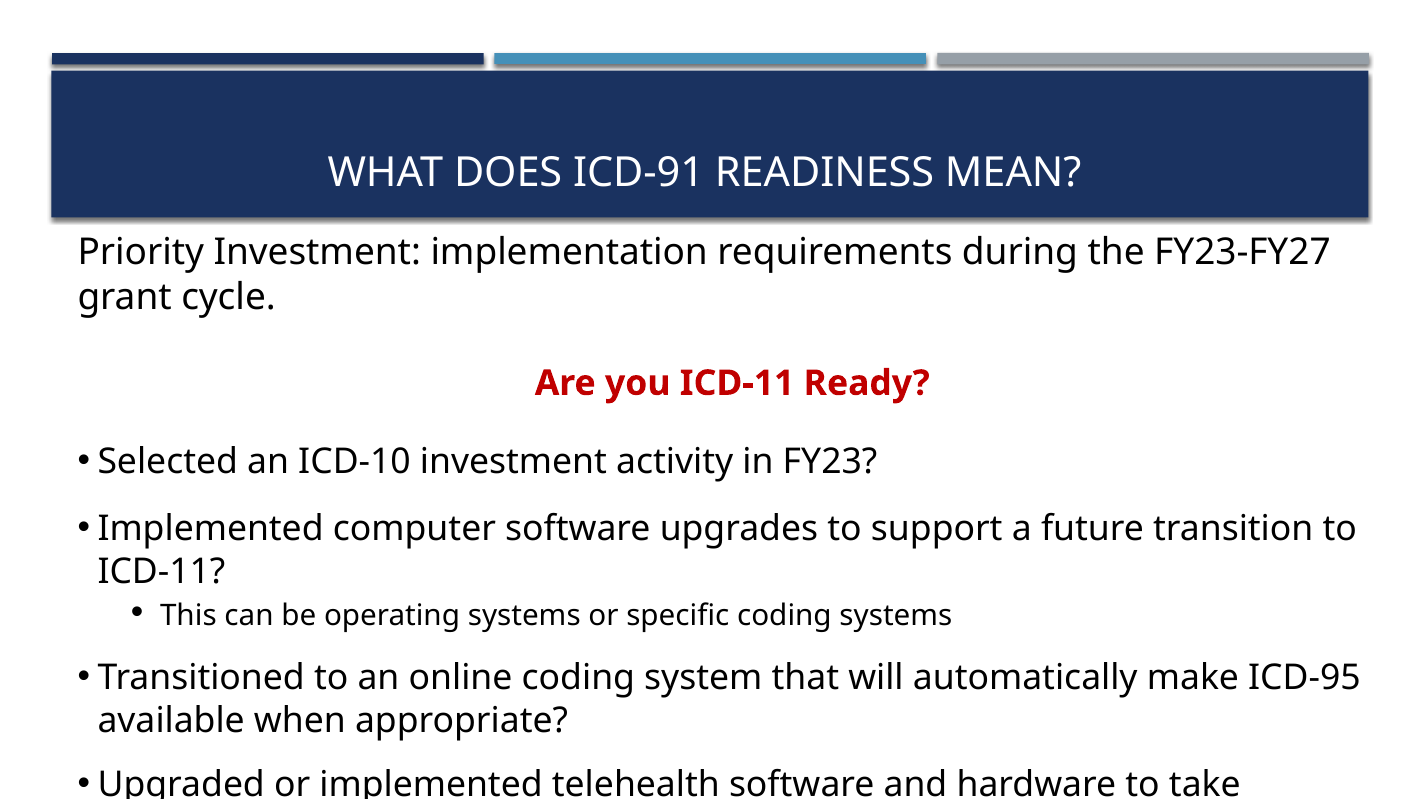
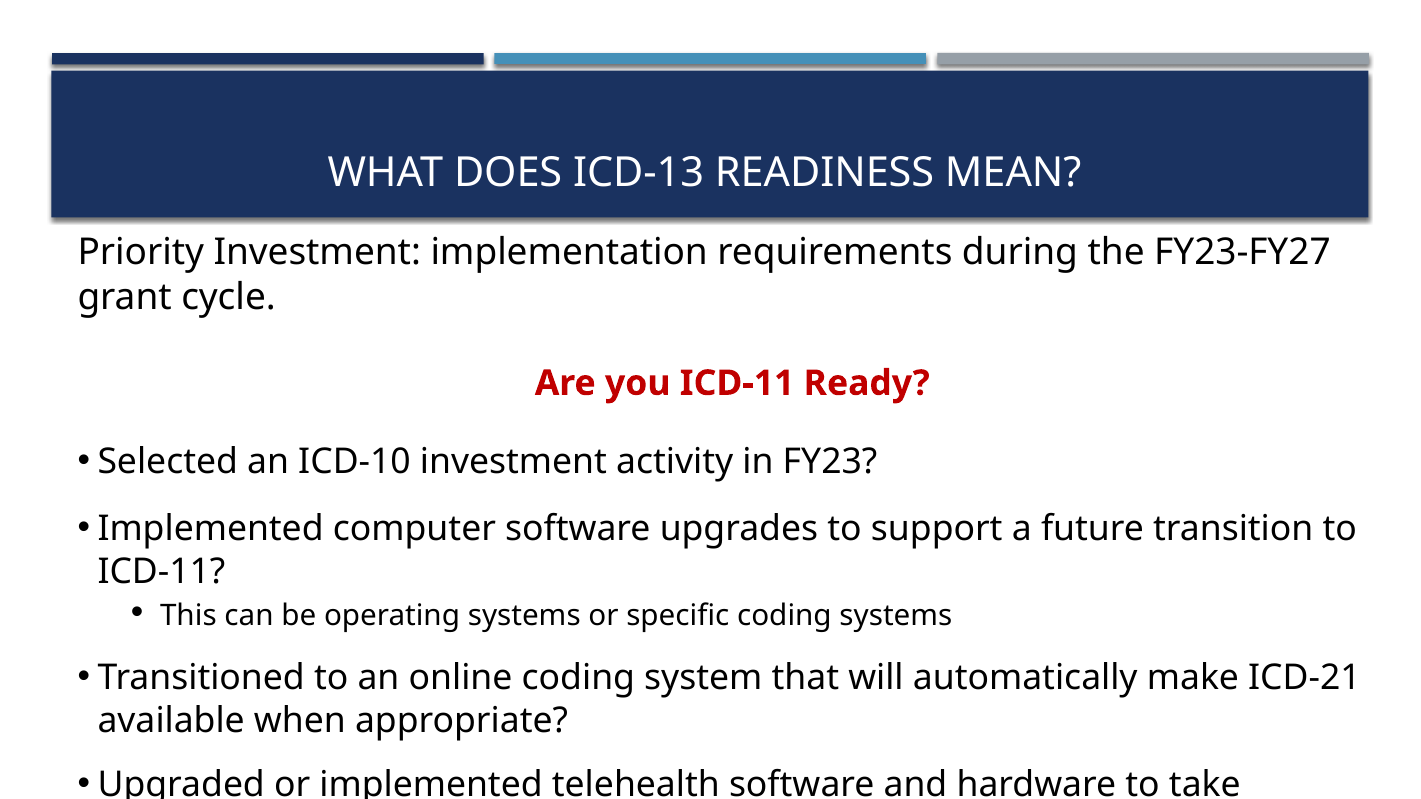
ICD-91: ICD-91 -> ICD-13 (639, 173)
ICD-95: ICD-95 -> ICD-21 (1304, 678)
